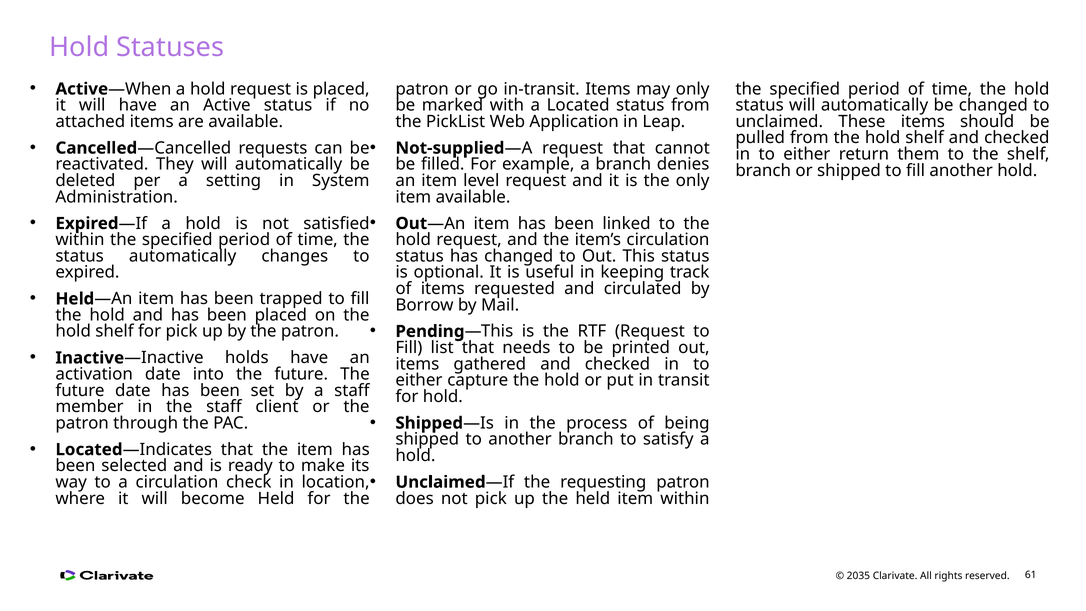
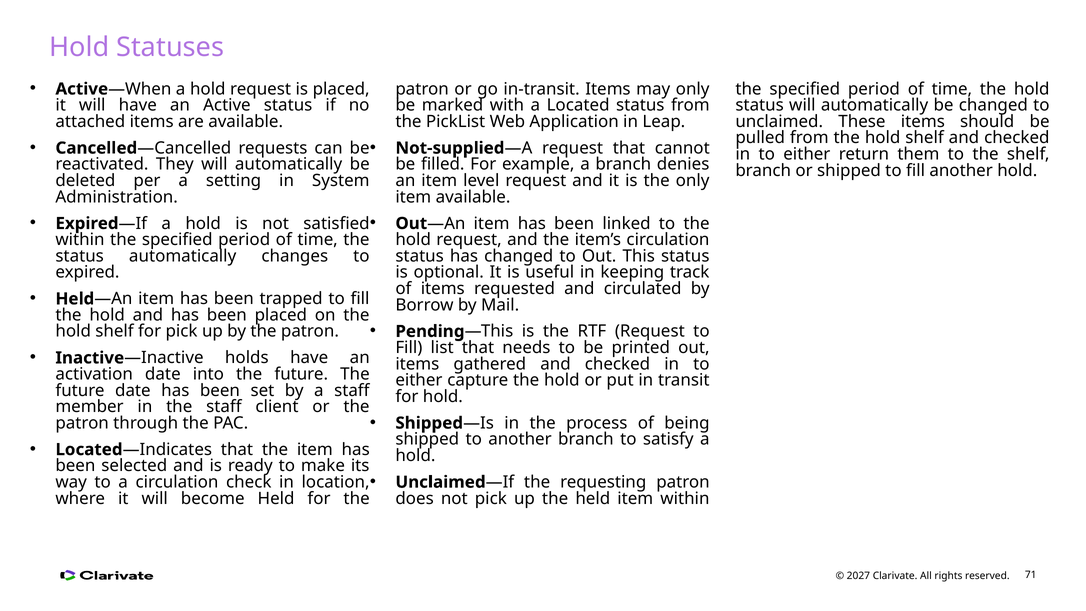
2035: 2035 -> 2027 (858, 576)
61: 61 -> 71 (1031, 575)
